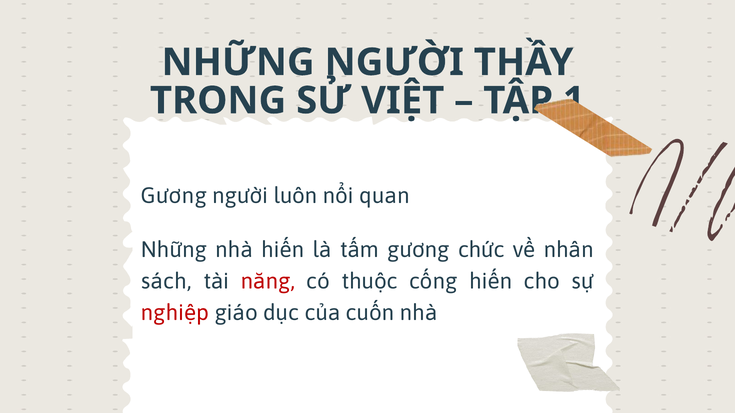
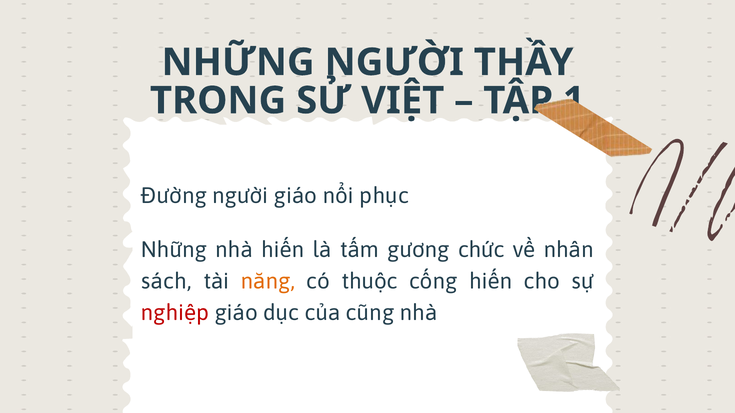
Gương: Gương -> Đường (174, 196)
người luôn: luôn -> giáo (295, 196)
quan: quan -> phục (384, 196)
năng colour: red -> orange (268, 282)
cuốn: cuốn -> cũng (370, 313)
